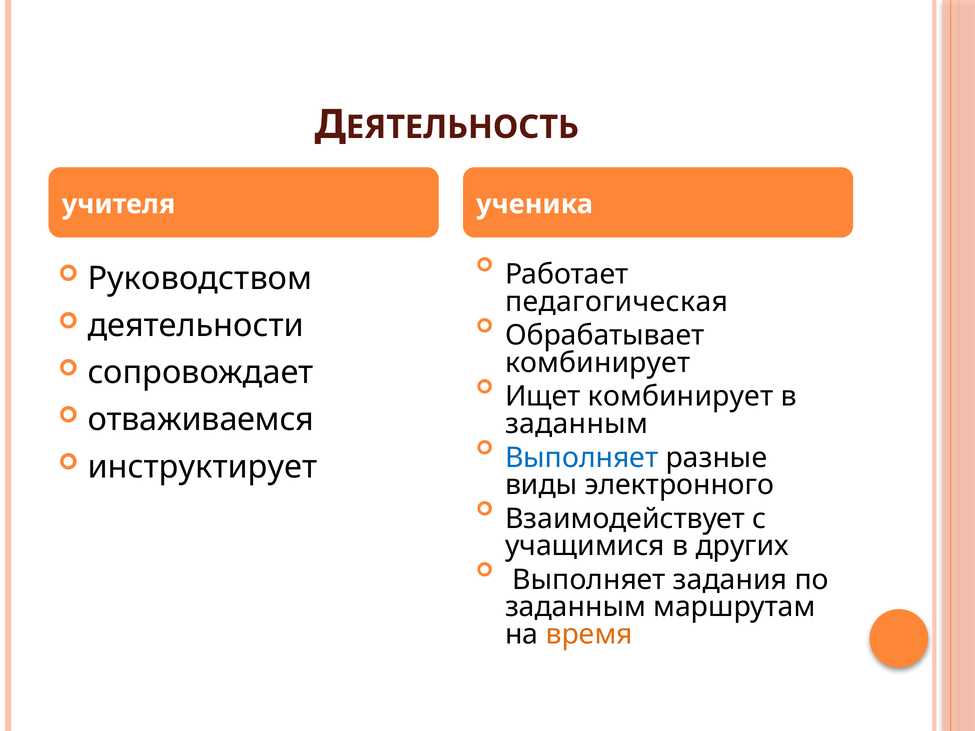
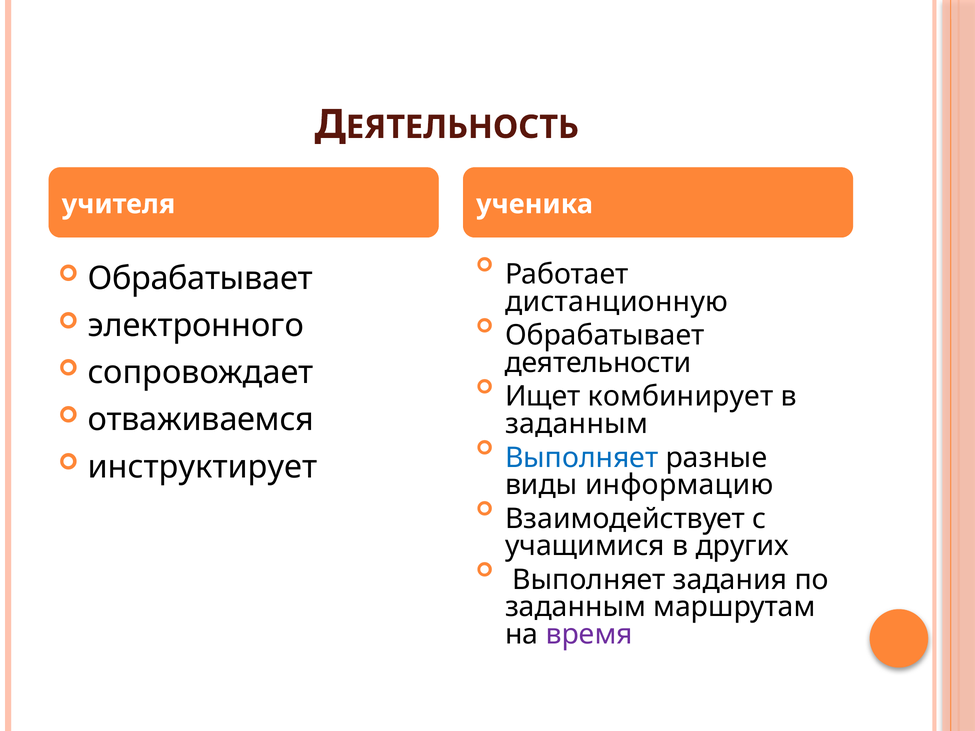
Руководством: Руководством -> Обрабатывает (200, 278)
педагогическая: педагогическая -> дистанционную (617, 302)
деятельности: деятельности -> электронного (196, 326)
комбинирует: комбинирует -> деятельности (598, 363)
электронного: электронного -> информацию (679, 485)
время colour: orange -> purple (589, 635)
